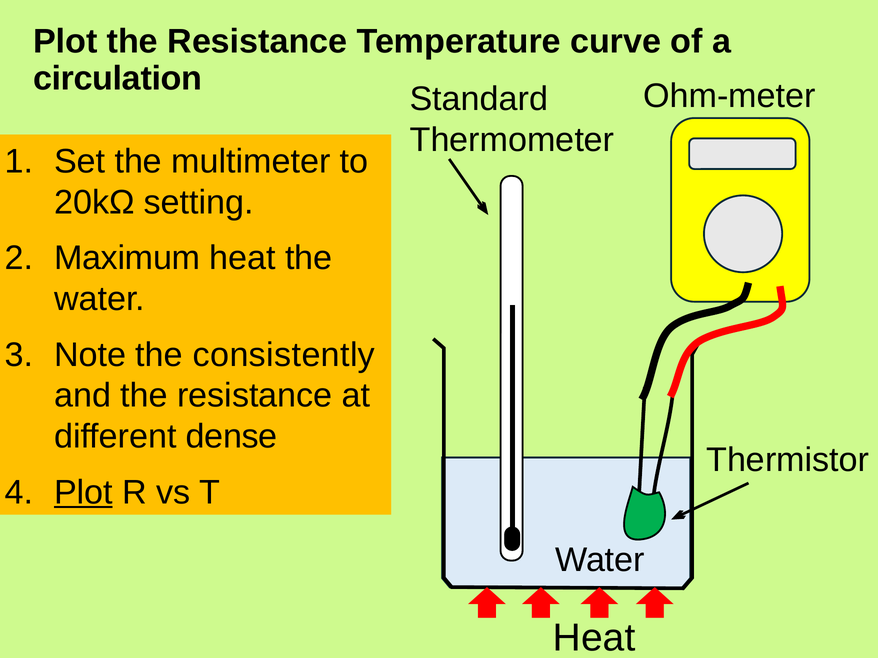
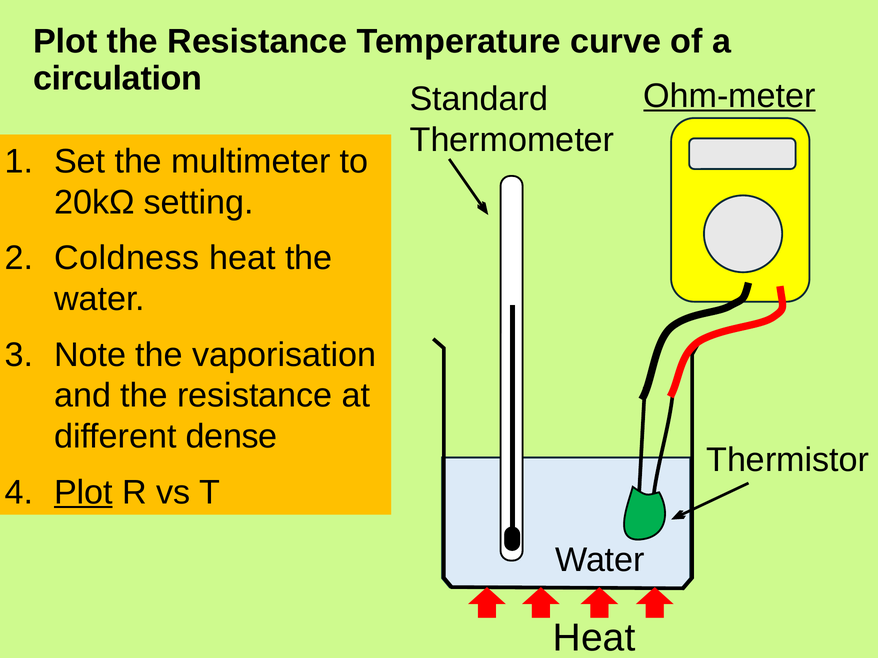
Ohm-meter underline: none -> present (729, 96)
Maximum: Maximum -> Coldness (127, 258)
consistently: consistently -> vaporisation (284, 355)
